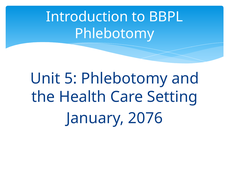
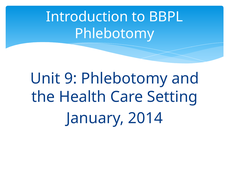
5: 5 -> 9 (71, 78)
2076: 2076 -> 2014 (145, 118)
